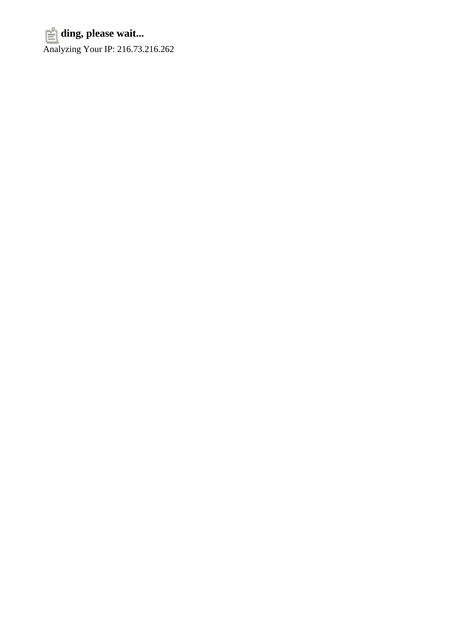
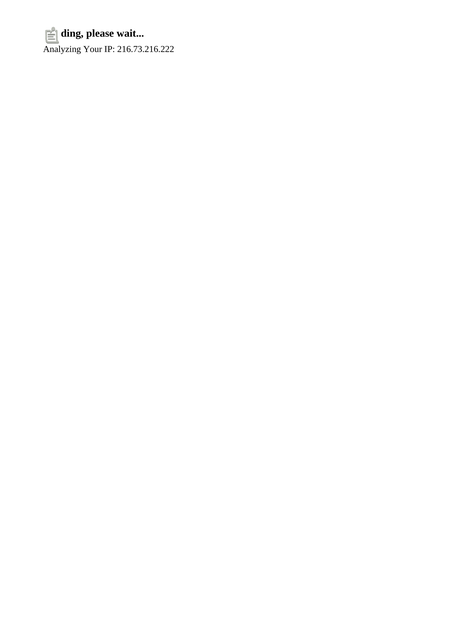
216.73.216.262: 216.73.216.262 -> 216.73.216.222 (146, 49)
